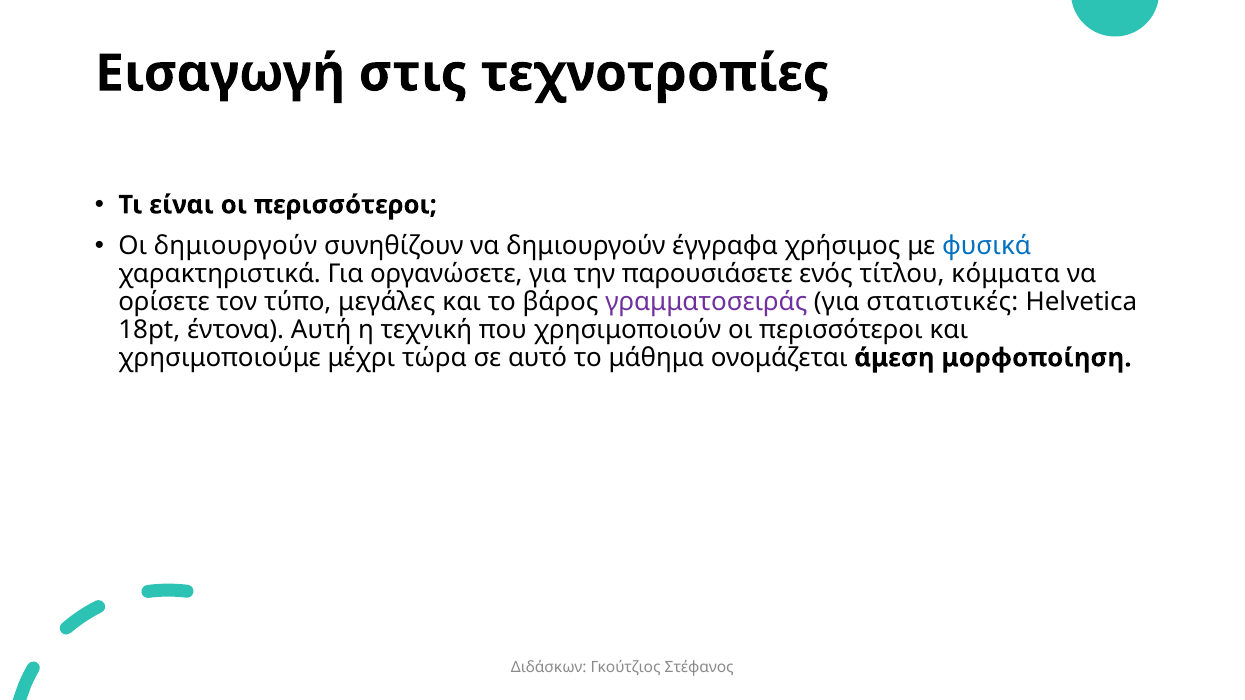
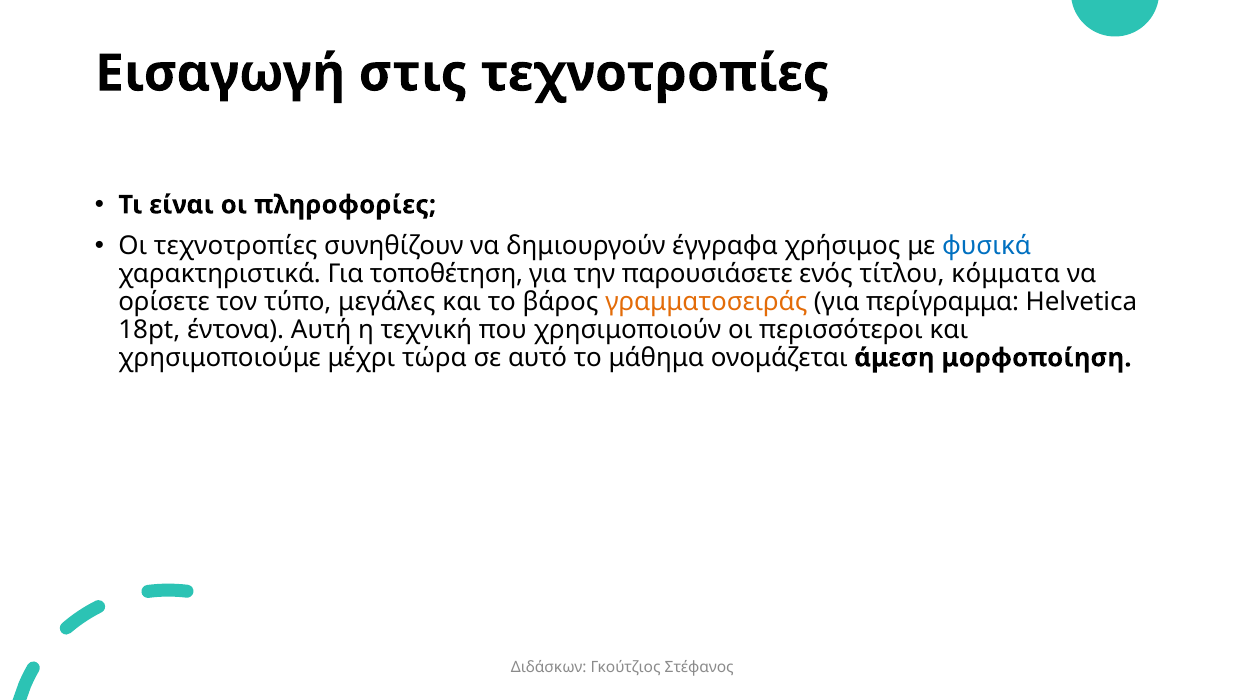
είναι οι περισσότεροι: περισσότεροι -> πληροφορίες (345, 205)
Οι δημιουργούν: δημιουργούν -> τεχνοτροπίες (236, 246)
οργανώσετε: οργανώσετε -> τοποθέτηση (446, 274)
γραμματοσειράς colour: purple -> orange (706, 302)
στατιστικές: στατιστικές -> περίγραμμα (943, 302)
